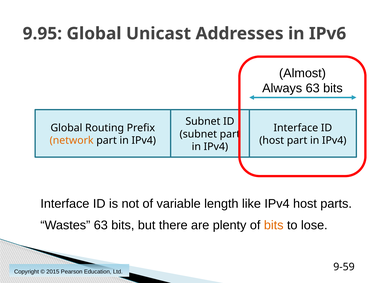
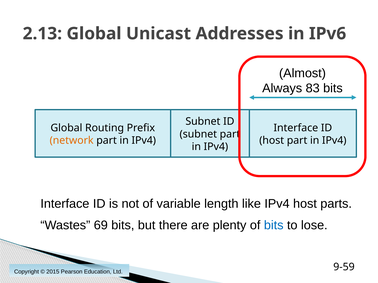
9.95: 9.95 -> 2.13 (42, 34)
Always 63: 63 -> 83 (313, 88)
Wastes 63: 63 -> 69 (101, 226)
bits colour: orange -> blue (274, 226)
